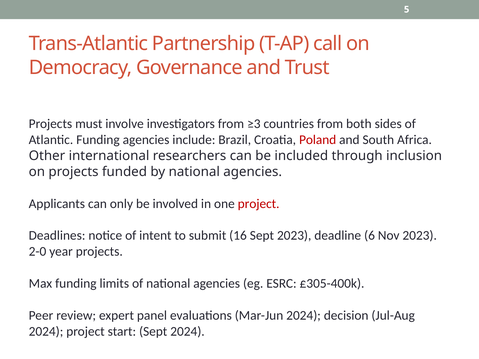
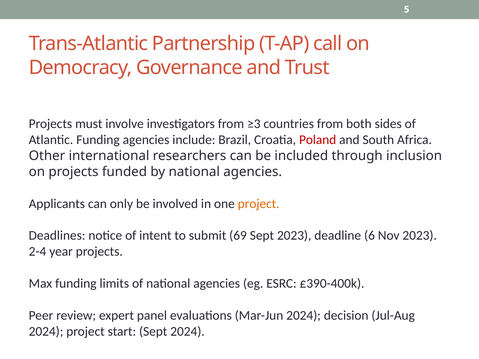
project colour: red -> orange (259, 204)
16: 16 -> 69 (238, 236)
2-0: 2-0 -> 2-4 (38, 252)
£305-400k: £305-400k -> £390-400k (332, 284)
